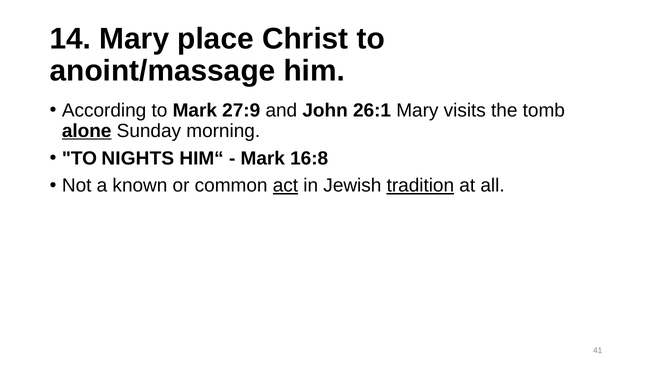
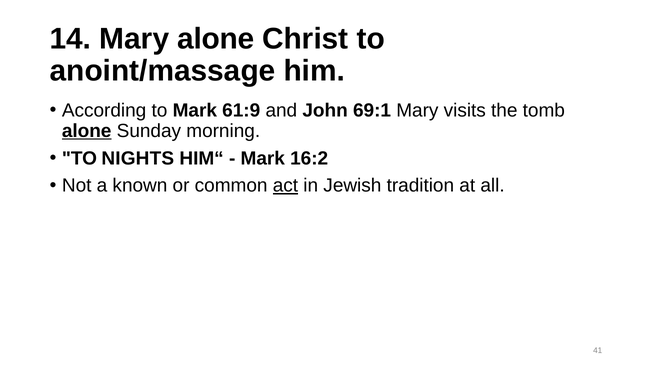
Mary place: place -> alone (216, 39)
27:9: 27:9 -> 61:9 (241, 110)
26:1: 26:1 -> 69:1 (372, 110)
16:8: 16:8 -> 16:2 (309, 158)
tradition underline: present -> none (420, 185)
